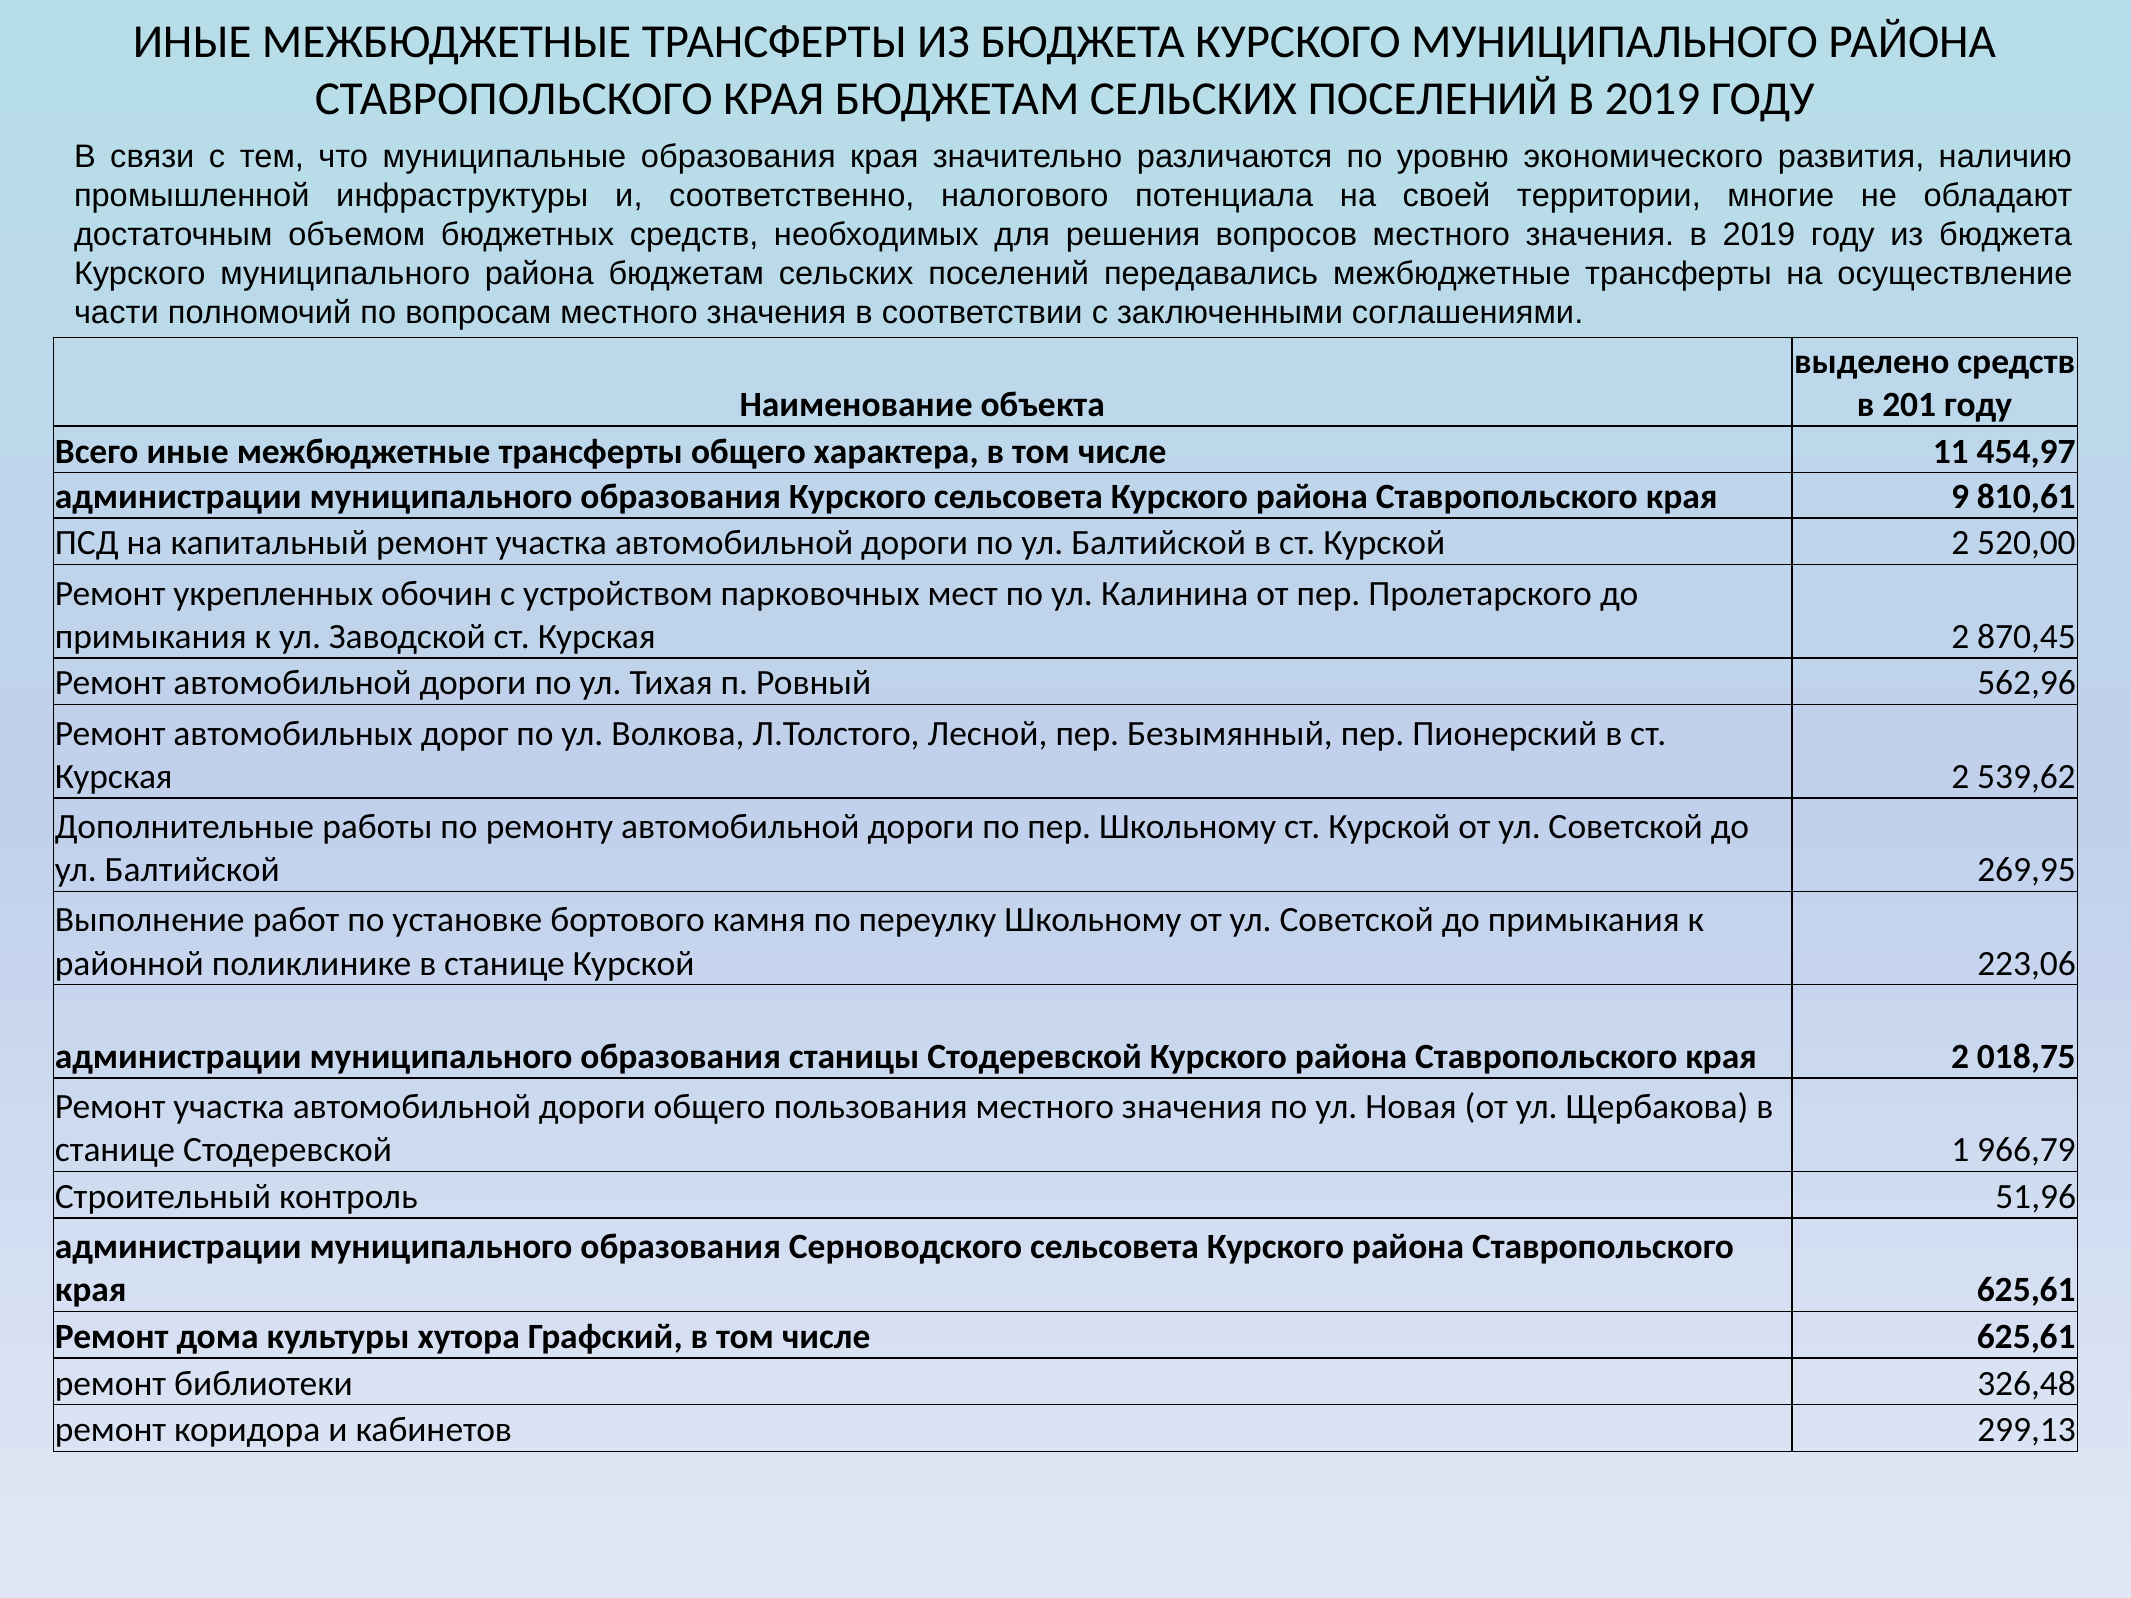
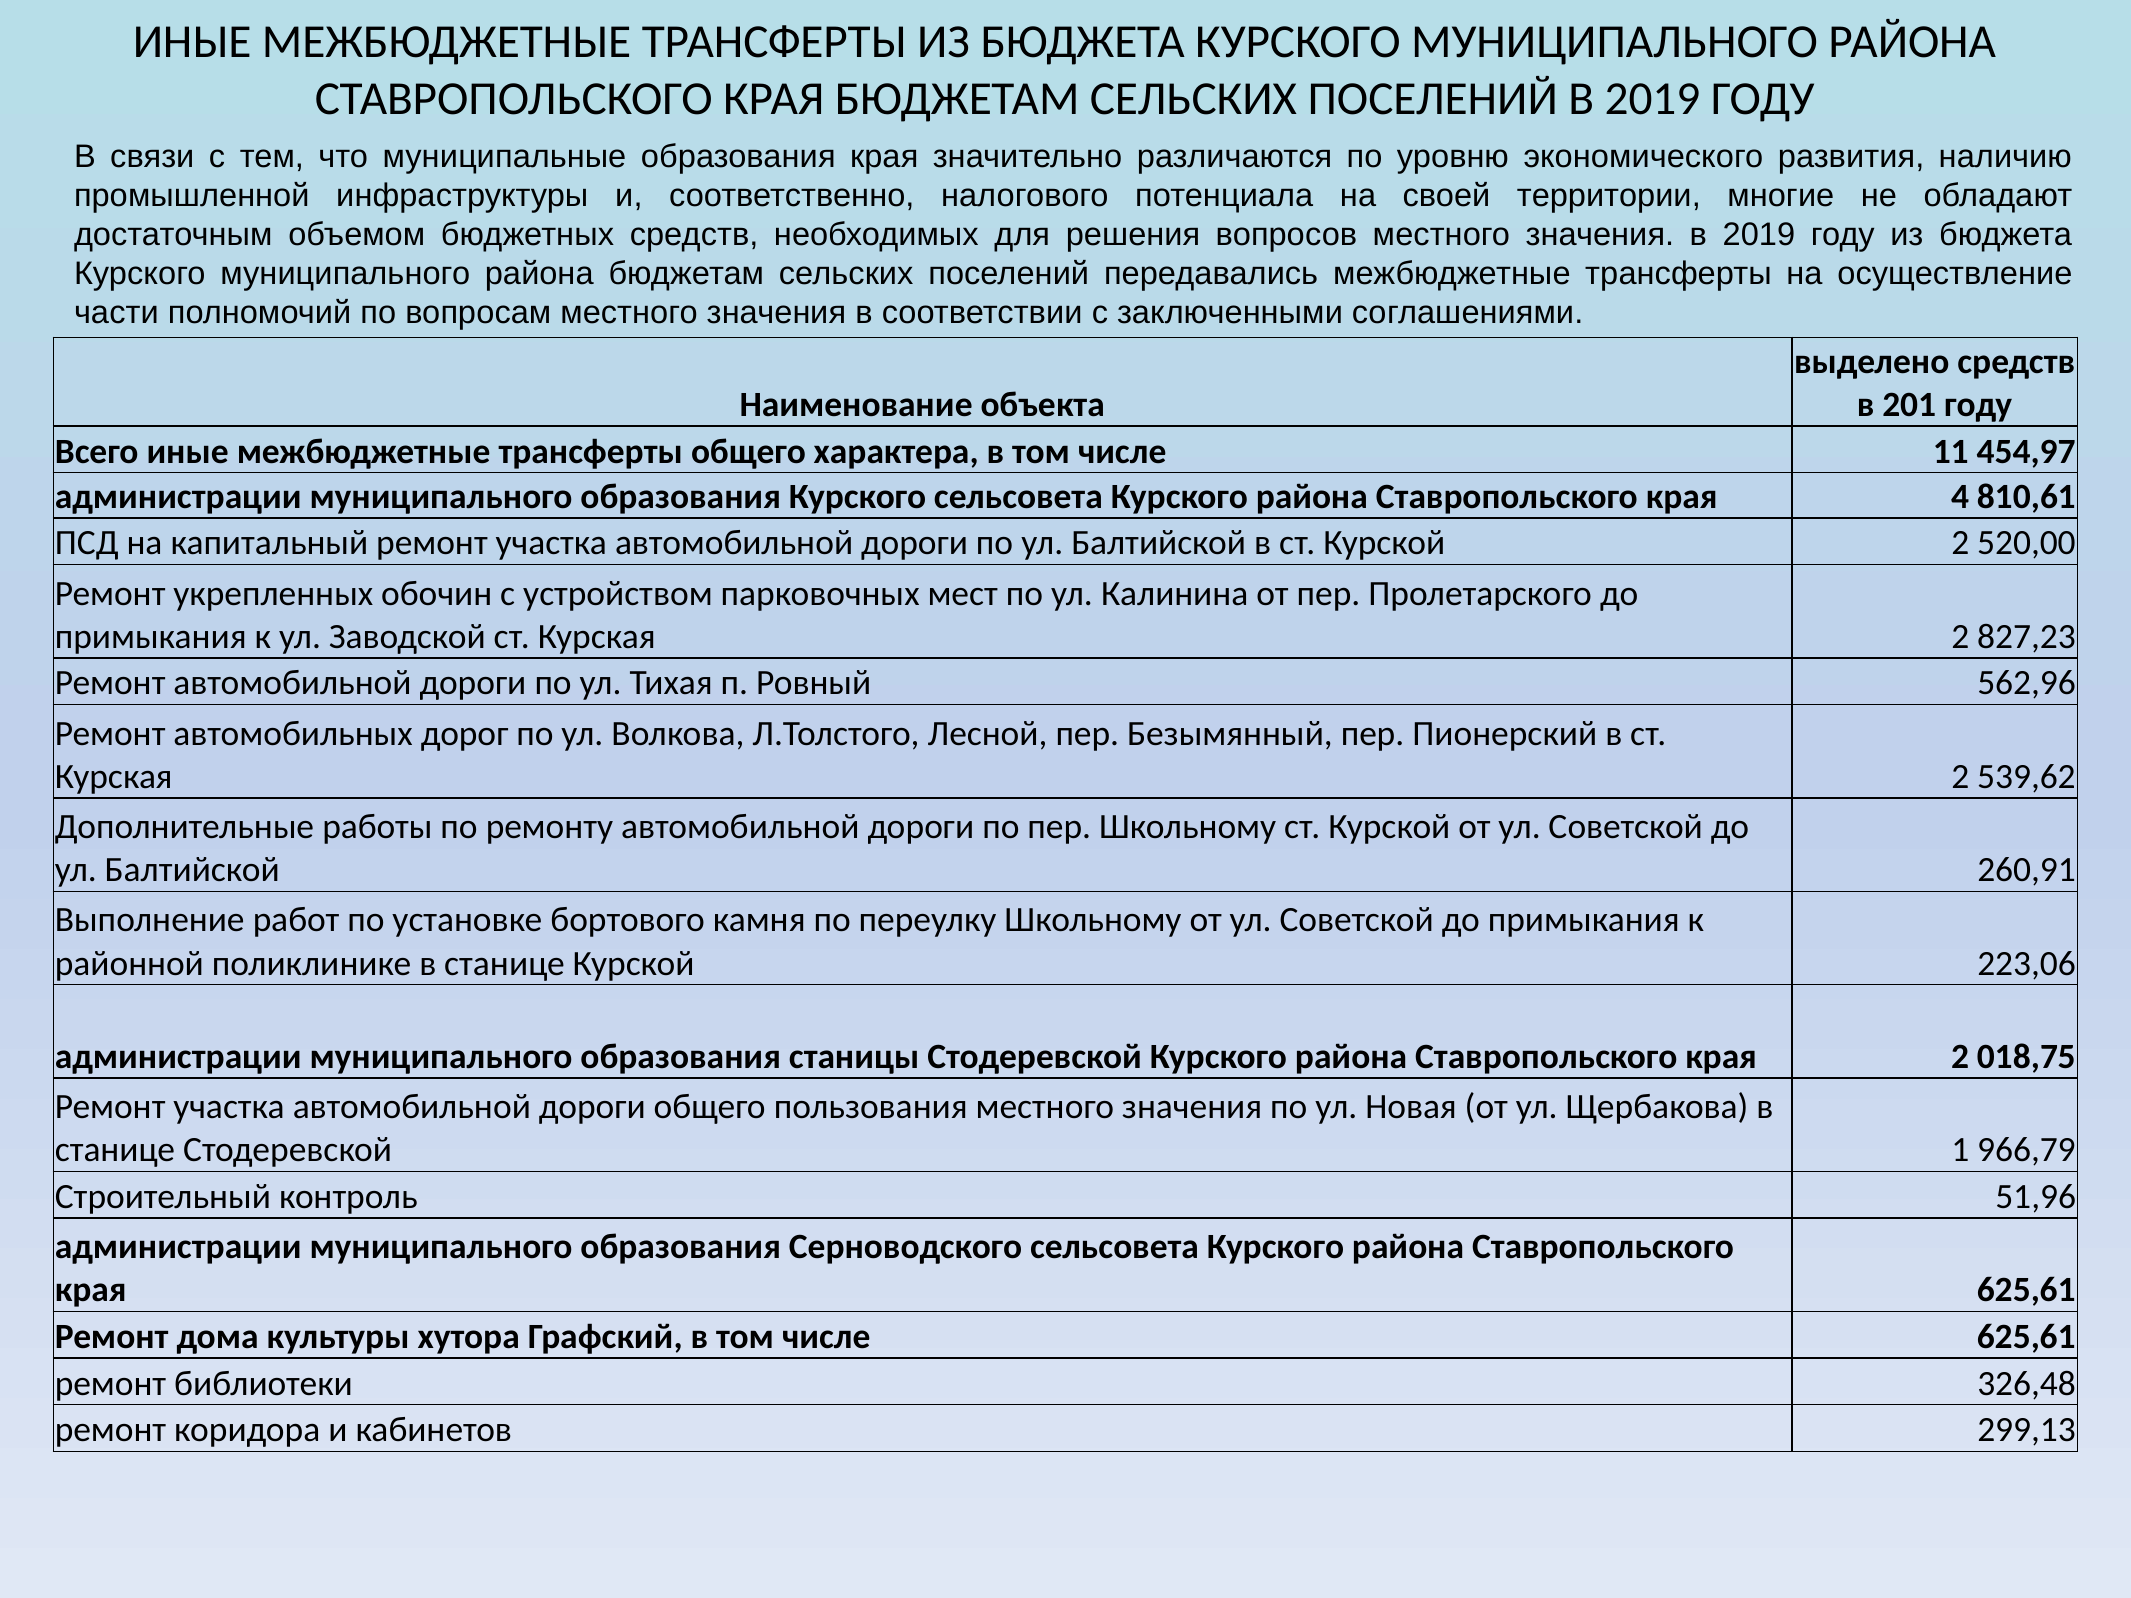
9: 9 -> 4 (1960, 497)
870,45: 870,45 -> 827,23 (2026, 637)
269,95: 269,95 -> 260,91 (2027, 870)
